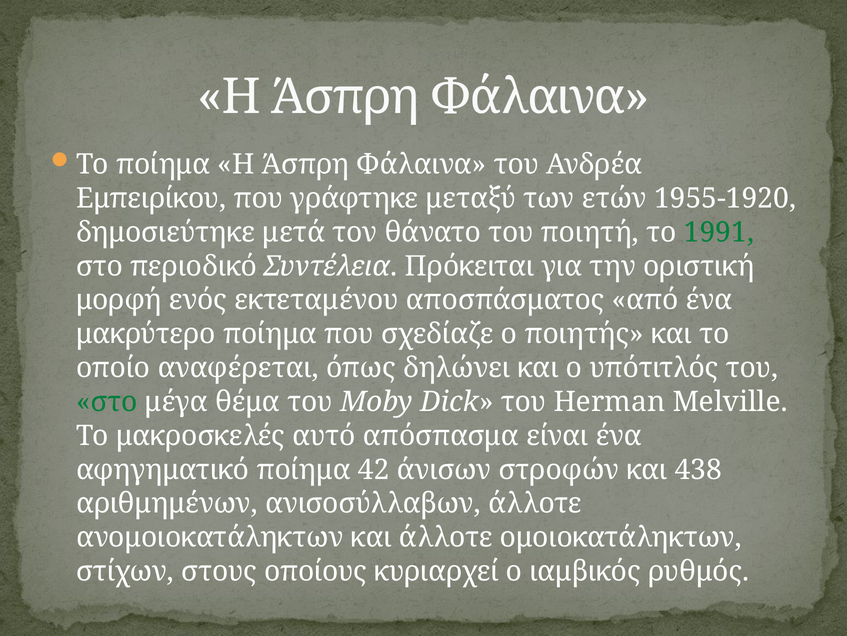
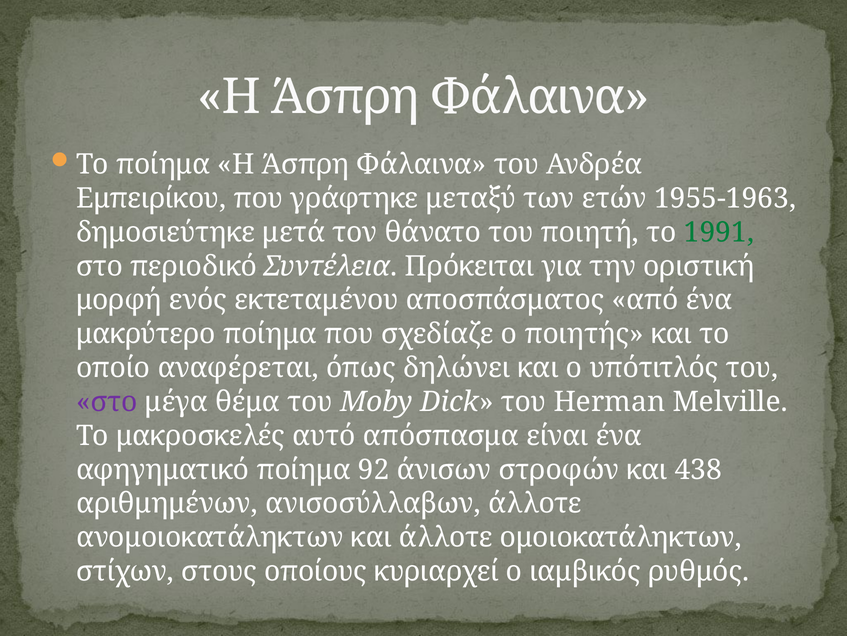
1955-1920: 1955-1920 -> 1955-1963 (725, 198)
στο colour: green -> purple (107, 401)
42: 42 -> 92 (374, 469)
